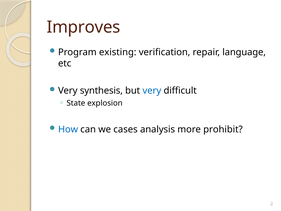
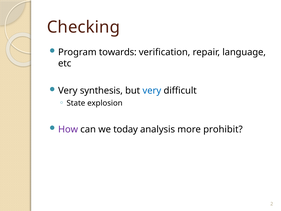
Improves: Improves -> Checking (83, 27)
existing: existing -> towards (118, 52)
How colour: blue -> purple (68, 129)
cases: cases -> today (126, 129)
